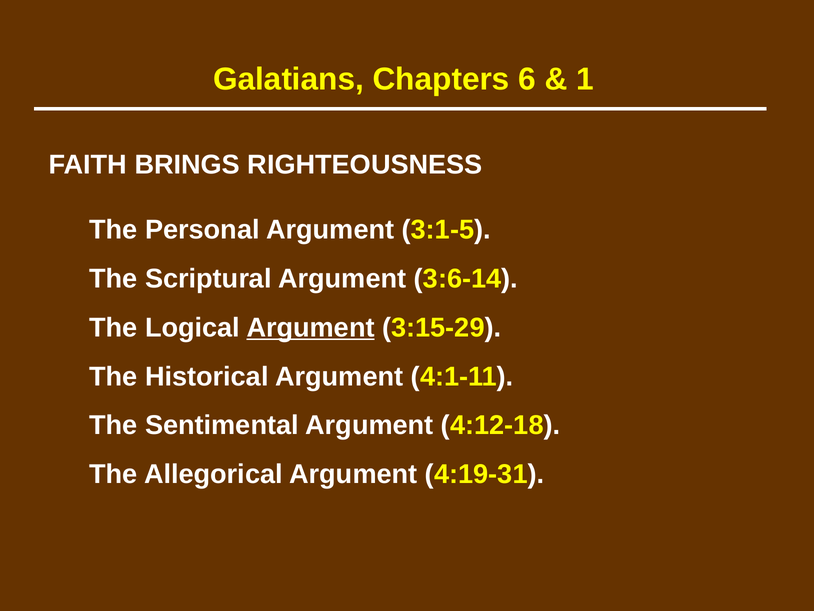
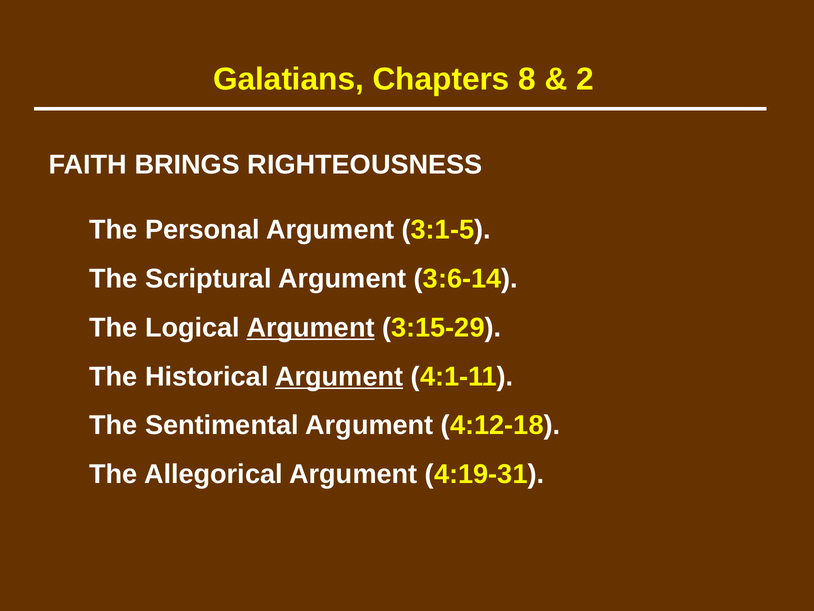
6: 6 -> 8 (527, 79)
1: 1 -> 2 (585, 79)
Argument underline: none -> present (339, 376)
